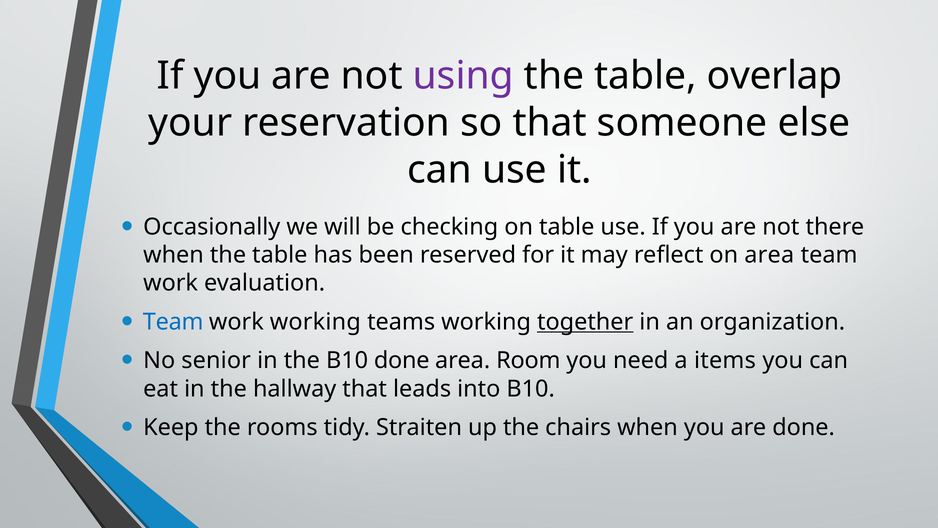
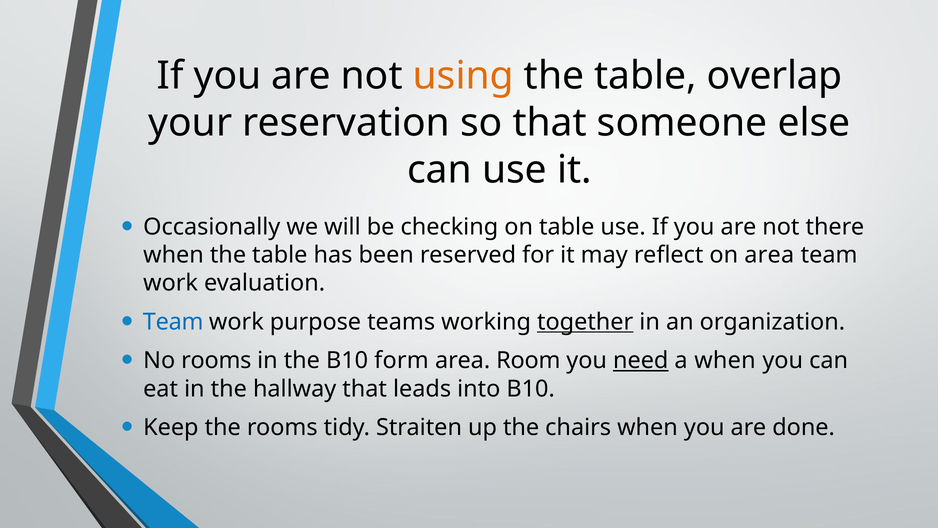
using colour: purple -> orange (463, 76)
work working: working -> purpose (315, 322)
No senior: senior -> rooms (216, 360)
B10 done: done -> form (402, 360)
need underline: none -> present (641, 360)
a items: items -> when (725, 360)
